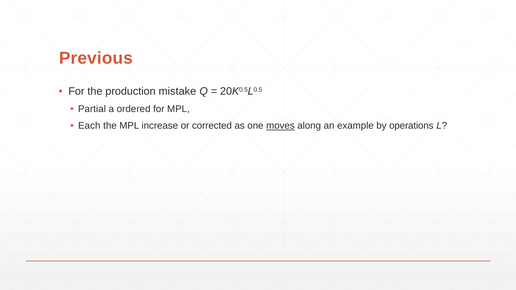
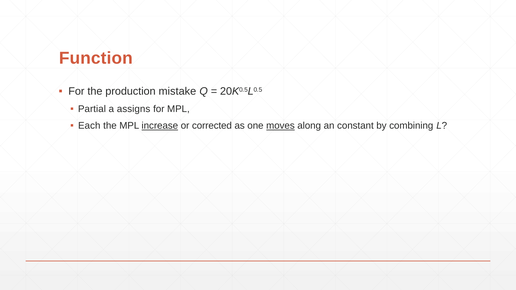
Previous: Previous -> Function (96, 58)
ordered: ordered -> assigns (134, 109)
increase underline: none -> present (160, 126)
example: example -> constant (355, 126)
operations: operations -> combining (411, 126)
